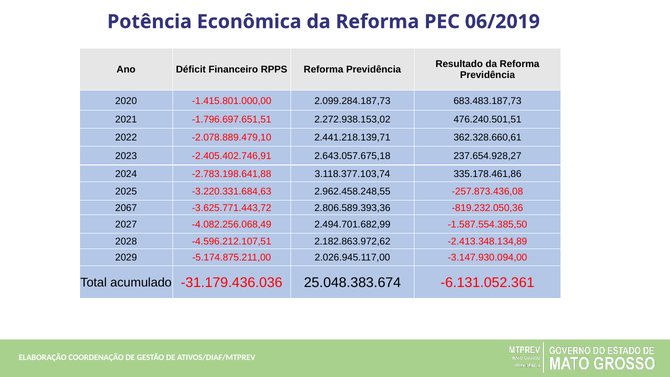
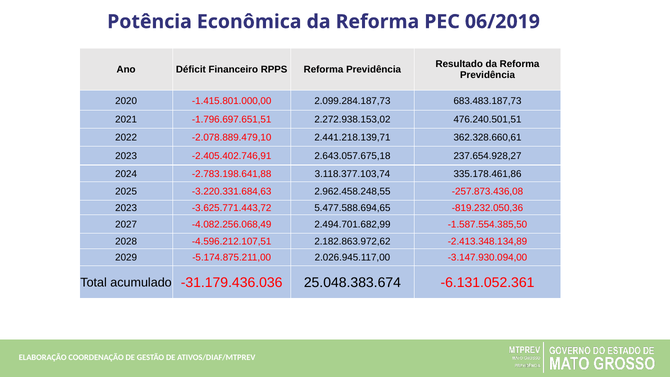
2067: 2067 -> 2023 (126, 208)
2.806.589.393,36: 2.806.589.393,36 -> 5.477.588.694,65 (352, 208)
